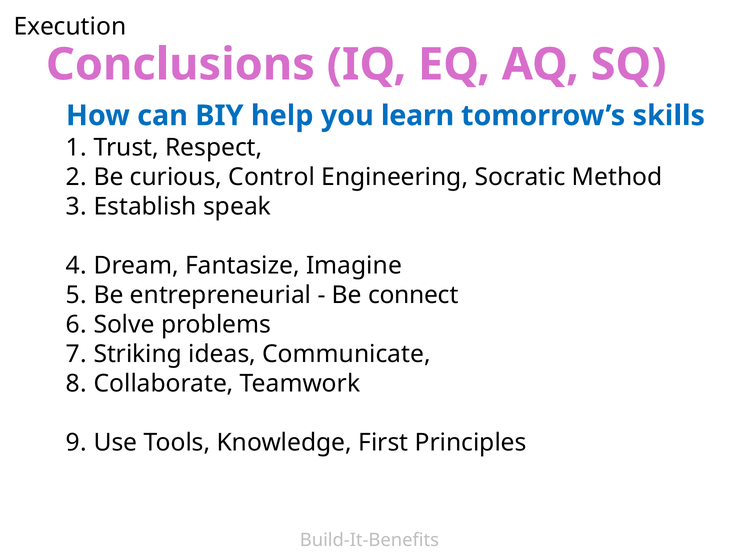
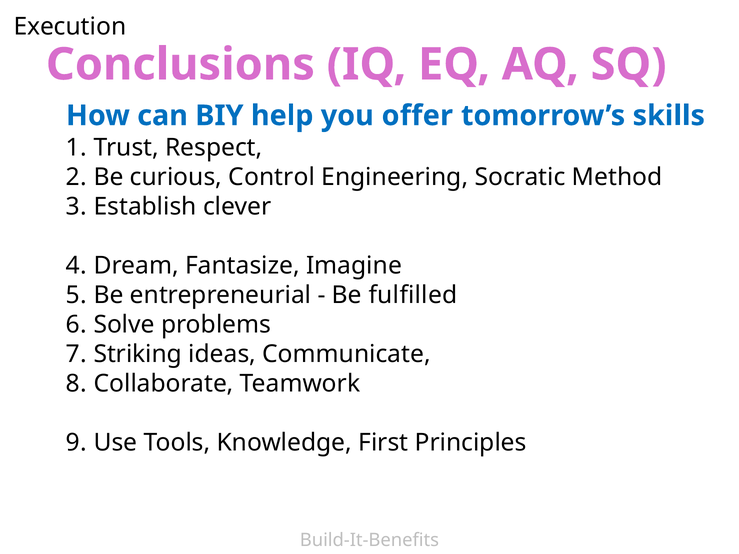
learn: learn -> offer (417, 116)
speak: speak -> clever (237, 207)
connect: connect -> fulfilled (413, 295)
